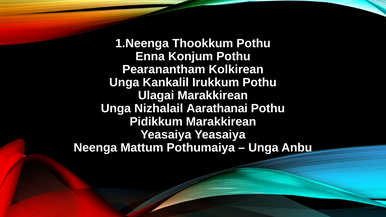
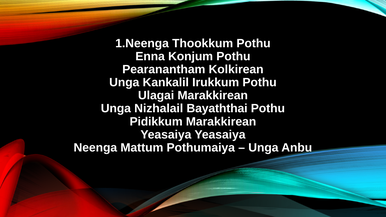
Aarathanai: Aarathanai -> Bayaththai (217, 109)
